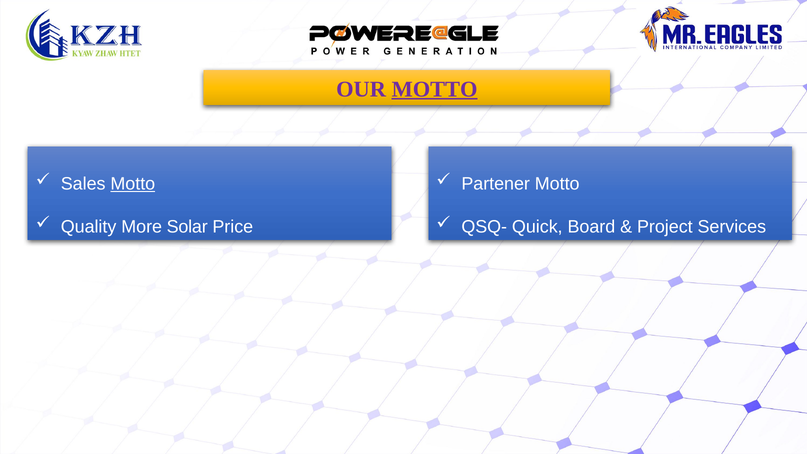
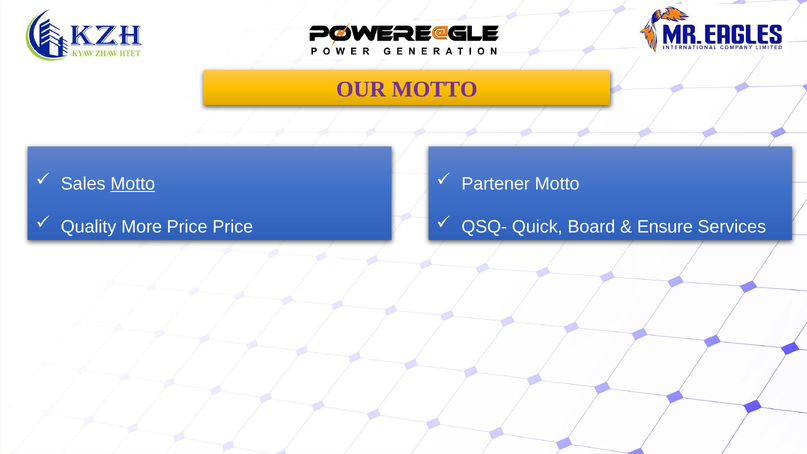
MOTTO underline: present -> none (435, 89)
More Solar: Solar -> Price (187, 227)
Project: Project -> Ensure (665, 227)
